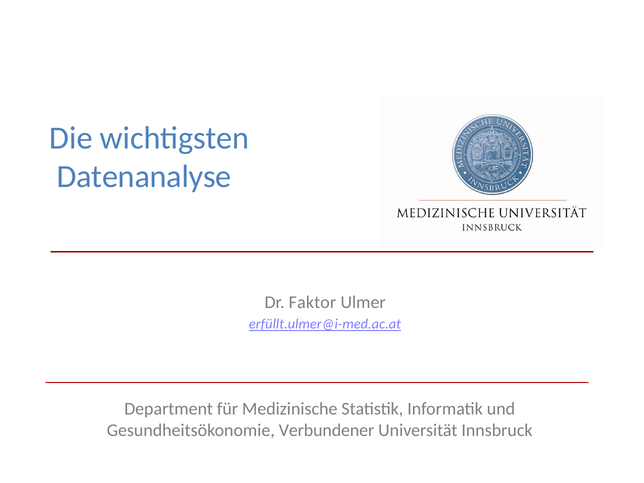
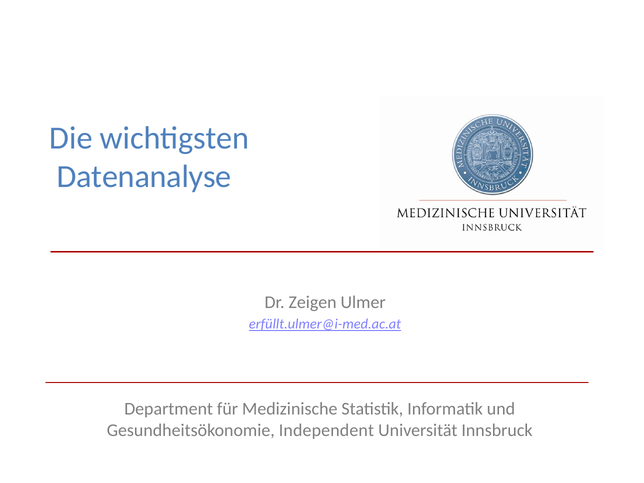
Faktor: Faktor -> Zeigen (313, 302)
Verbundener: Verbundener -> Independent (326, 430)
